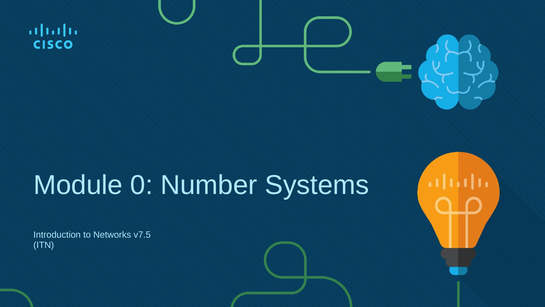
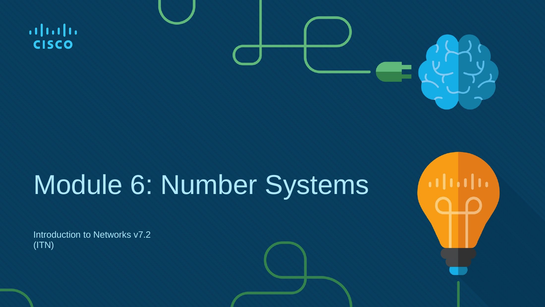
0: 0 -> 6 (142, 185)
v7.5: v7.5 -> v7.2 (142, 234)
